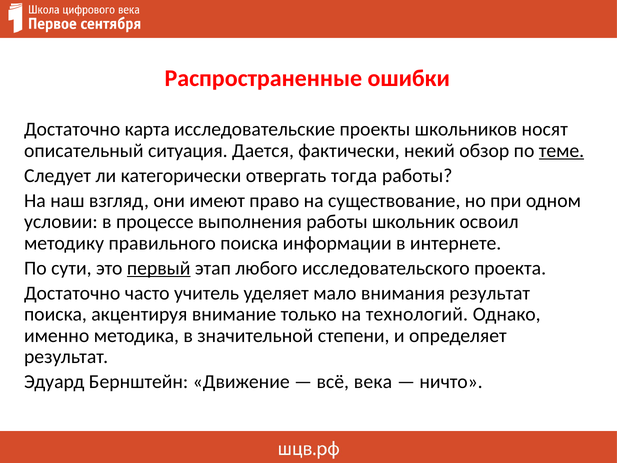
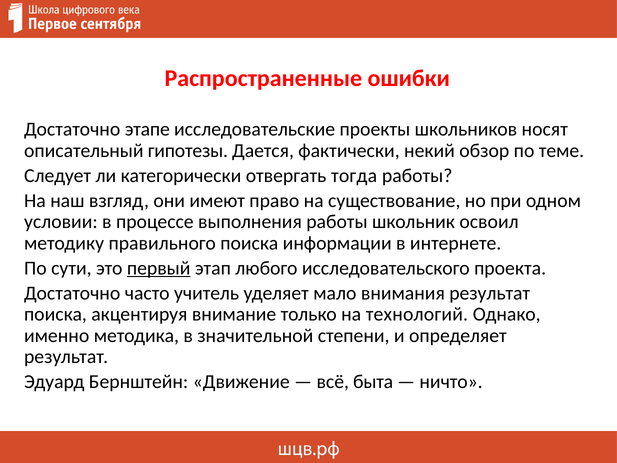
карта: карта -> этапе (147, 129)
ситуация: ситуация -> гипотезы (188, 150)
теме underline: present -> none (561, 150)
века: века -> быта (373, 382)
